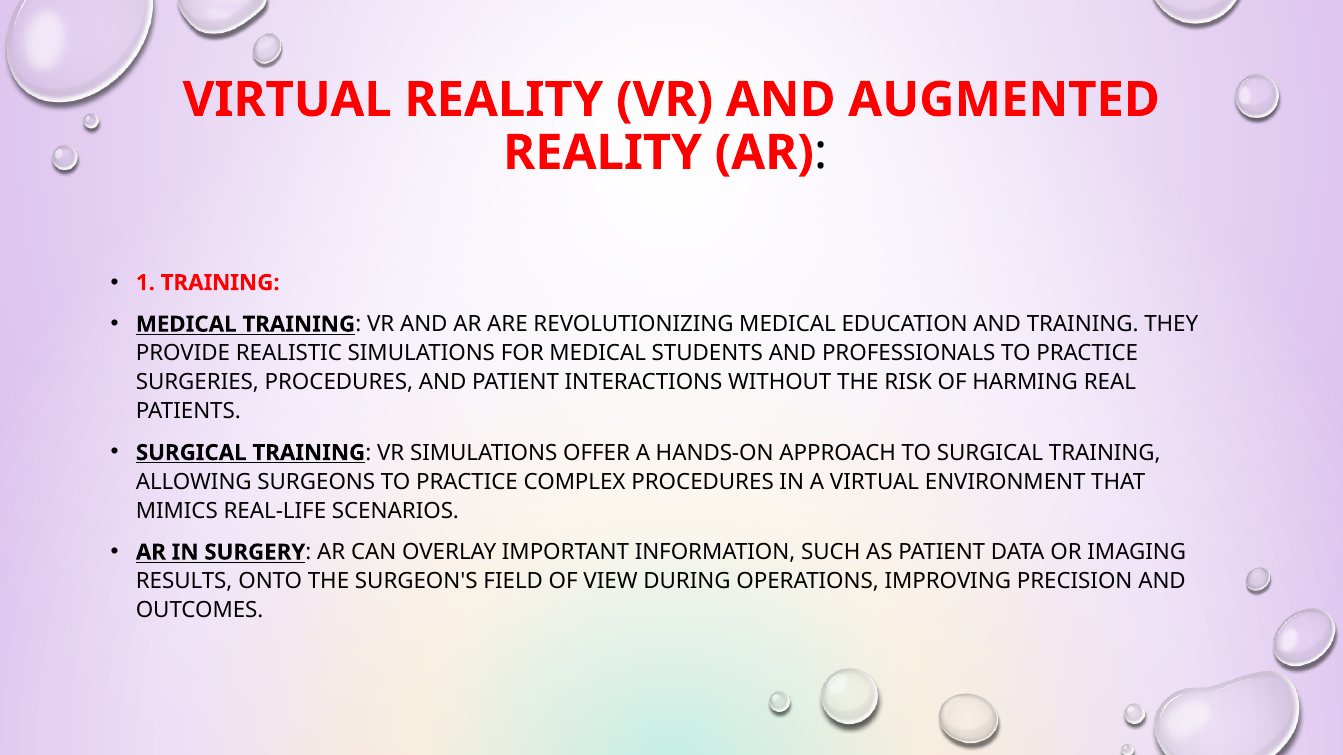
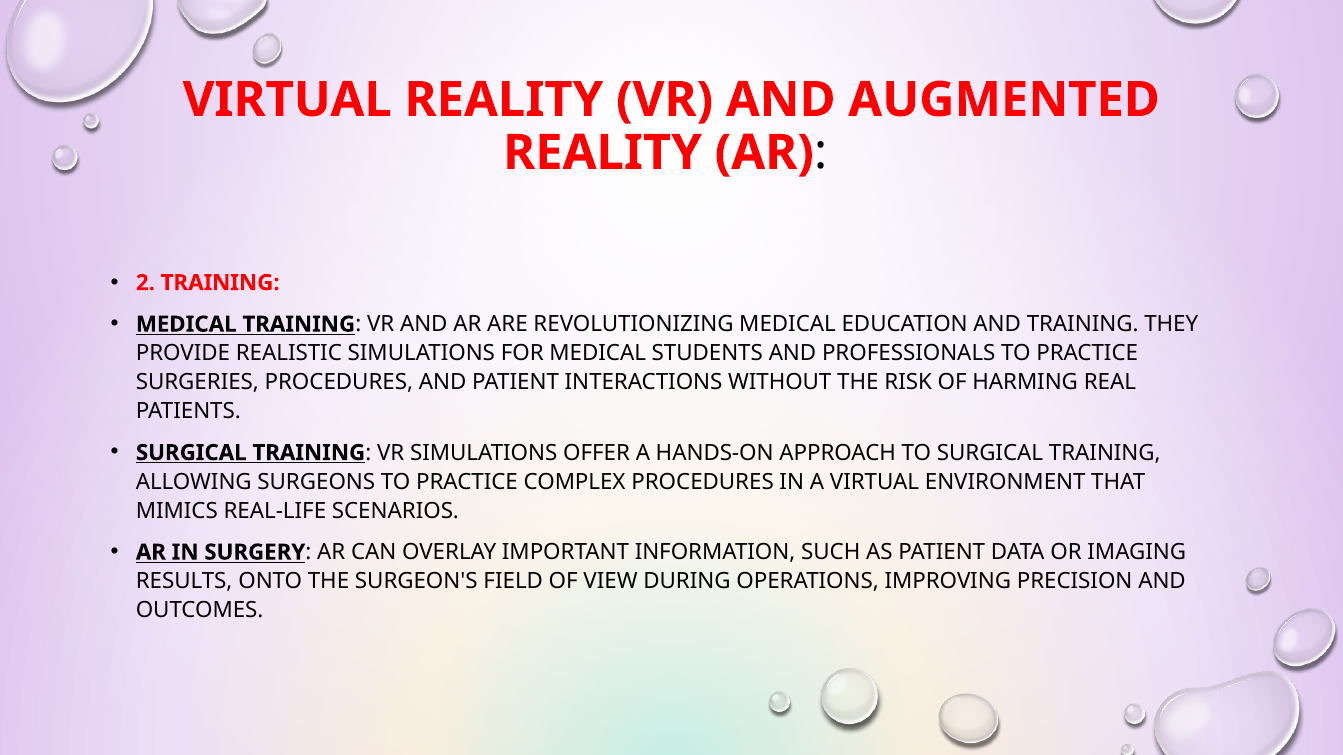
1: 1 -> 2 (145, 283)
